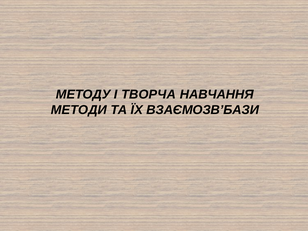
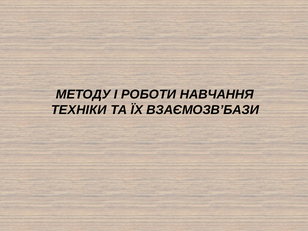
ТВОРЧА: ТВОРЧА -> РОБОТИ (149, 94)
МЕТОДИ: МЕТОДИ -> ТЕХНІКИ (79, 110)
